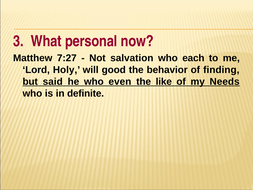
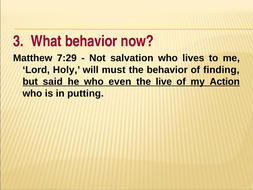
What personal: personal -> behavior (91, 41)
7:27: 7:27 -> 7:29 (67, 58)
each: each -> lives (193, 58)
good: good -> must (114, 70)
like: like -> live (164, 81)
Needs: Needs -> Action (225, 81)
definite: definite -> putting (85, 93)
